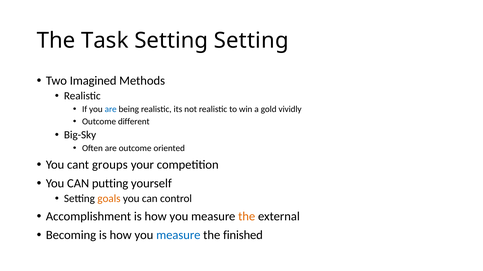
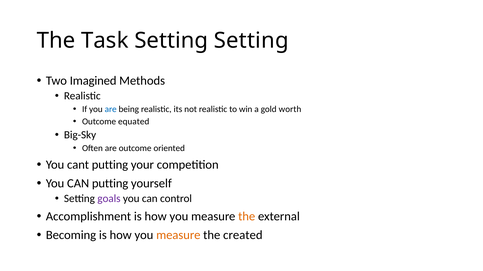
vividly: vividly -> worth (290, 110)
different: different -> equated (134, 122)
cant groups: groups -> putting (110, 165)
goals colour: orange -> purple (109, 199)
measure colour: blue -> orange (178, 236)
finished: finished -> created (243, 236)
